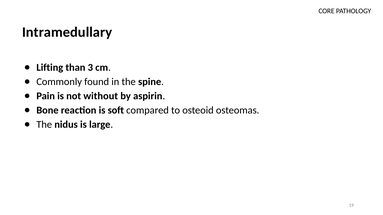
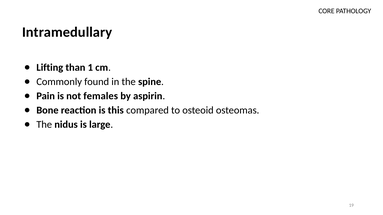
3: 3 -> 1 (90, 68)
without: without -> females (101, 96)
soft: soft -> this (116, 111)
